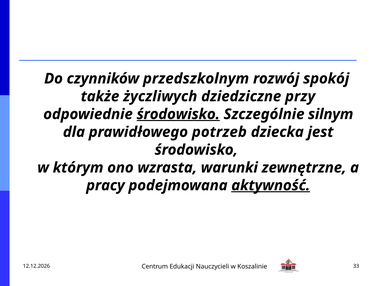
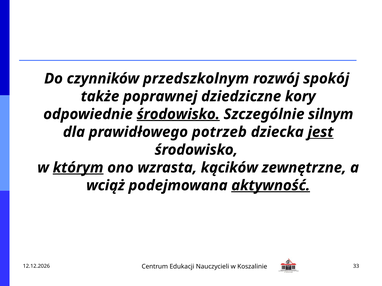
życzliwych: życzliwych -> poprawnej (160, 97)
przy: przy -> kory (300, 97)
jest underline: none -> present (320, 132)
którym underline: none -> present (78, 168)
warunki: warunki -> kącików (229, 168)
pracy: pracy -> wciąż (105, 186)
